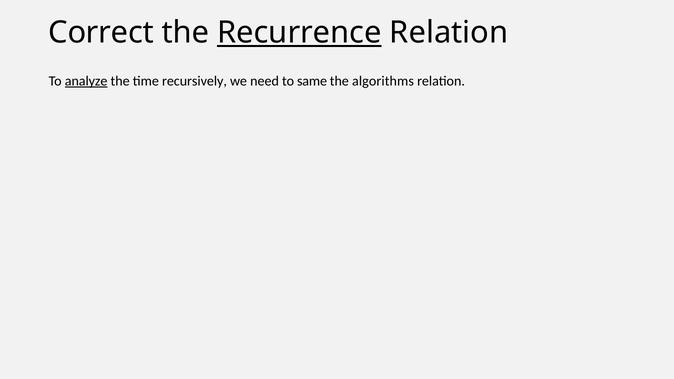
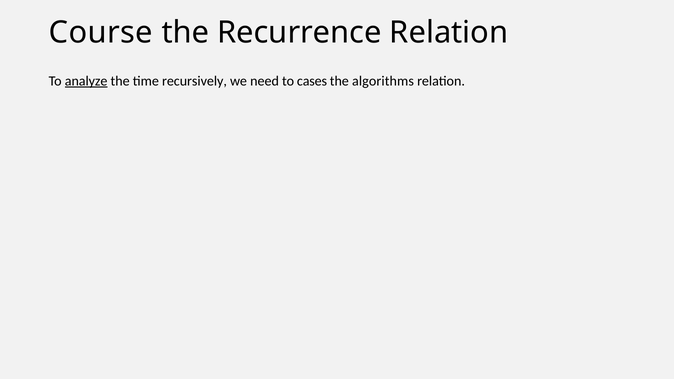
Correct: Correct -> Course (101, 33)
Recurrence underline: present -> none (299, 33)
same: same -> cases (312, 81)
